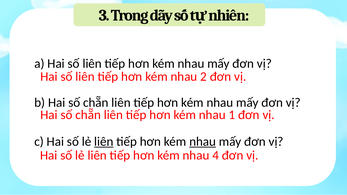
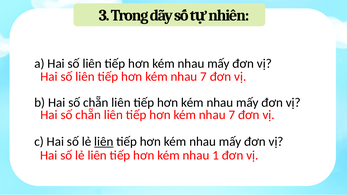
2: 2 -> 7 (204, 77)
1: 1 -> 7 (232, 115)
nhau underline: present -> none (203, 142)
4: 4 -> 1 (216, 156)
